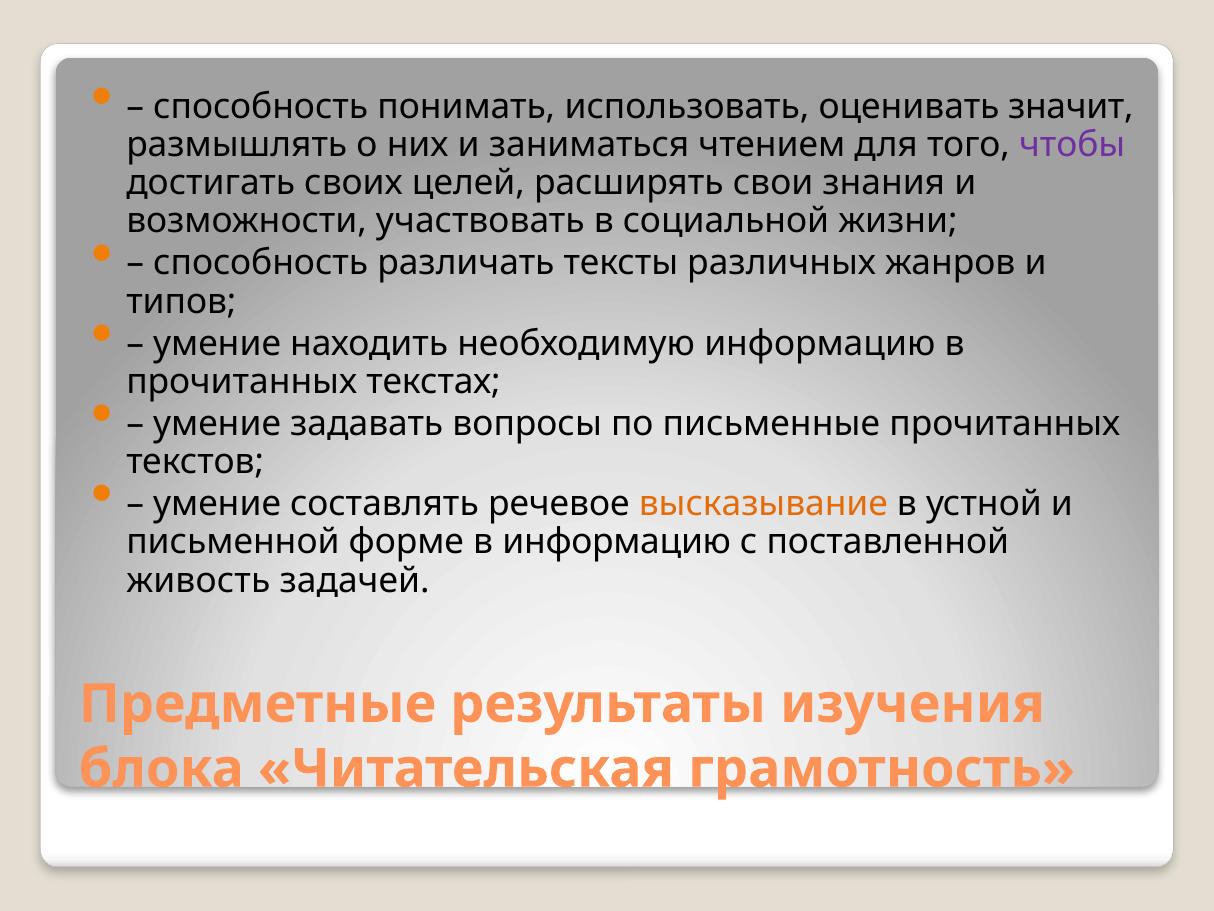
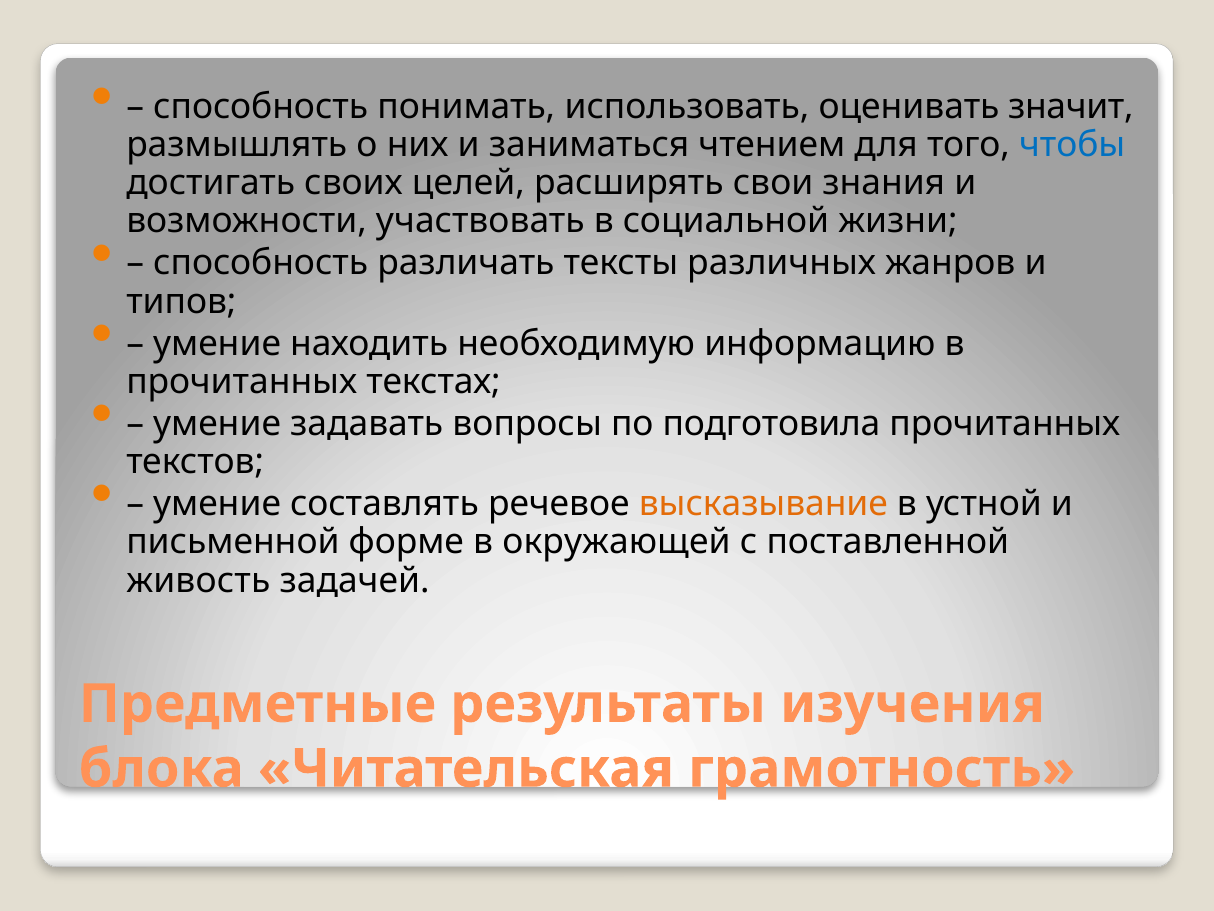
чтобы colour: purple -> blue (1072, 145)
письменные: письменные -> подготовила (772, 423)
в информацию: информацию -> окружающей (617, 542)
